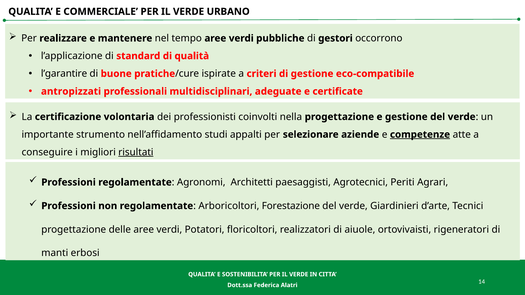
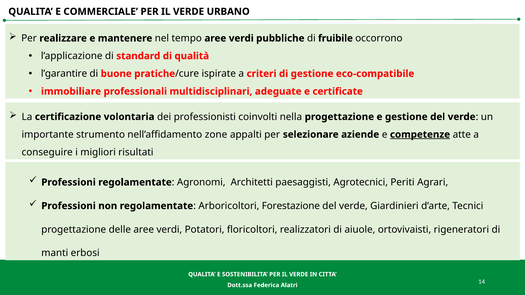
gestori: gestori -> fruibile (335, 38)
antropizzati: antropizzati -> immobiliare (71, 91)
studi: studi -> zone (216, 135)
risultati underline: present -> none (136, 152)
